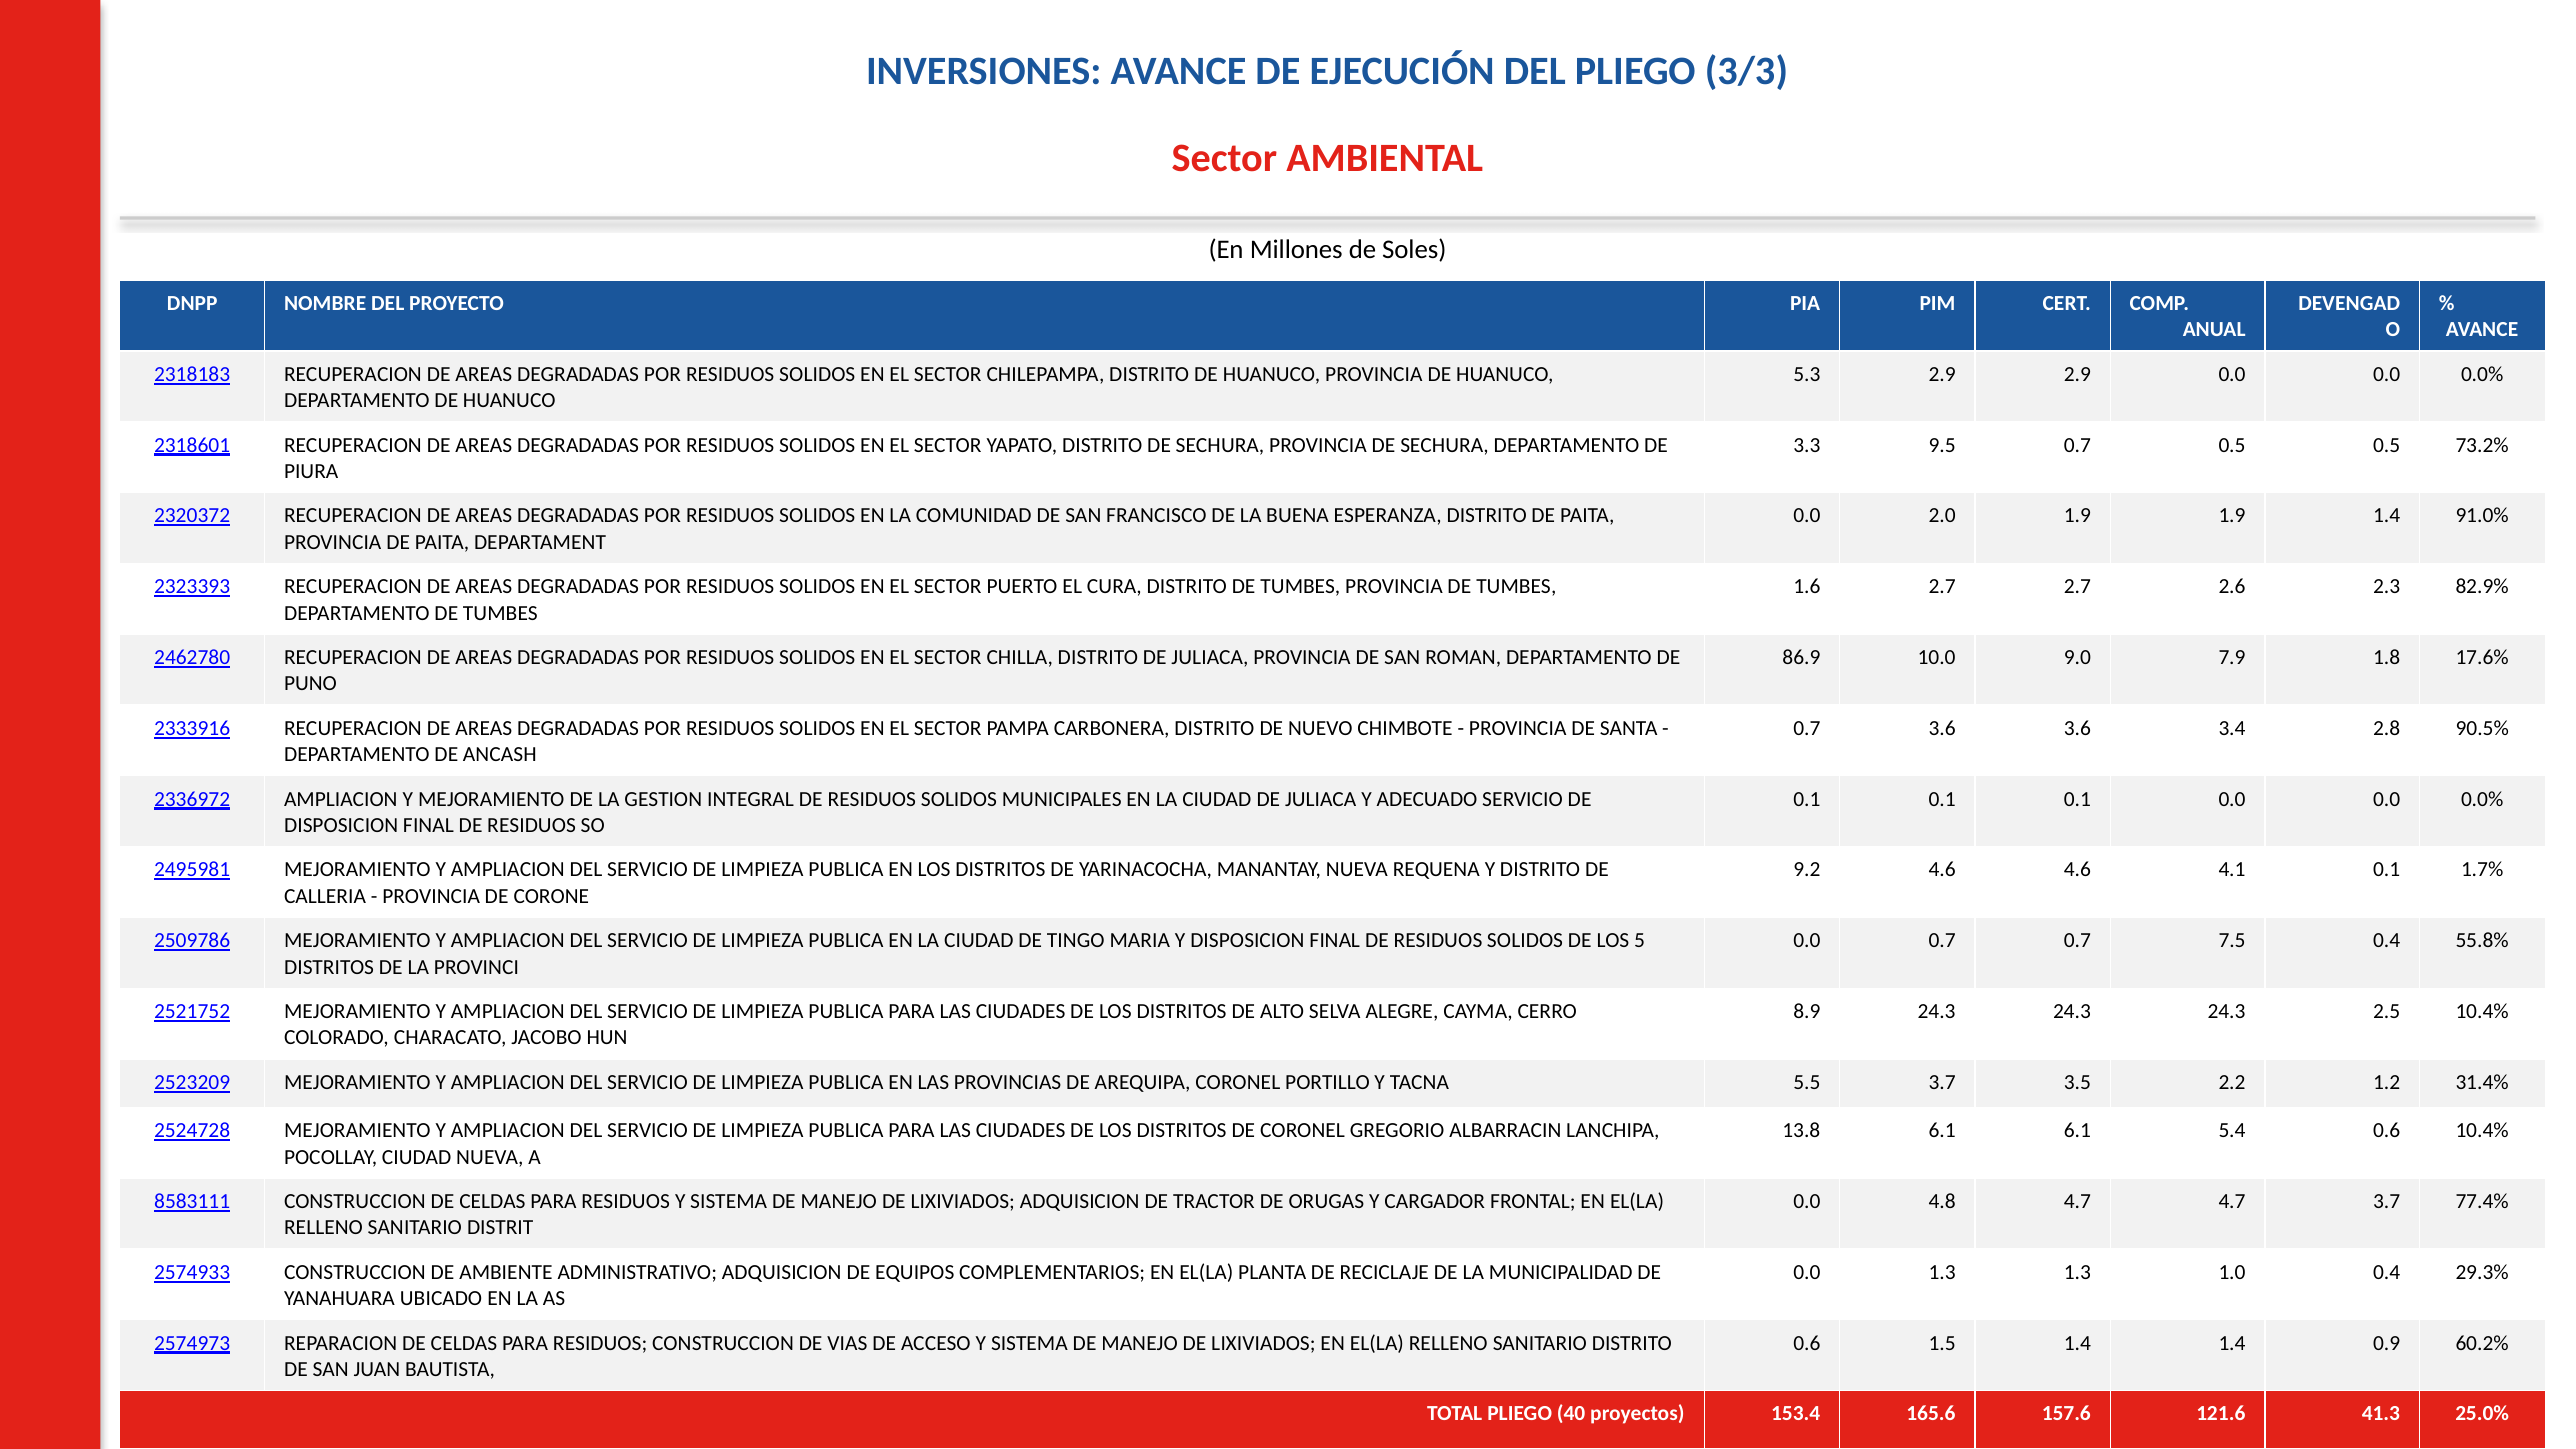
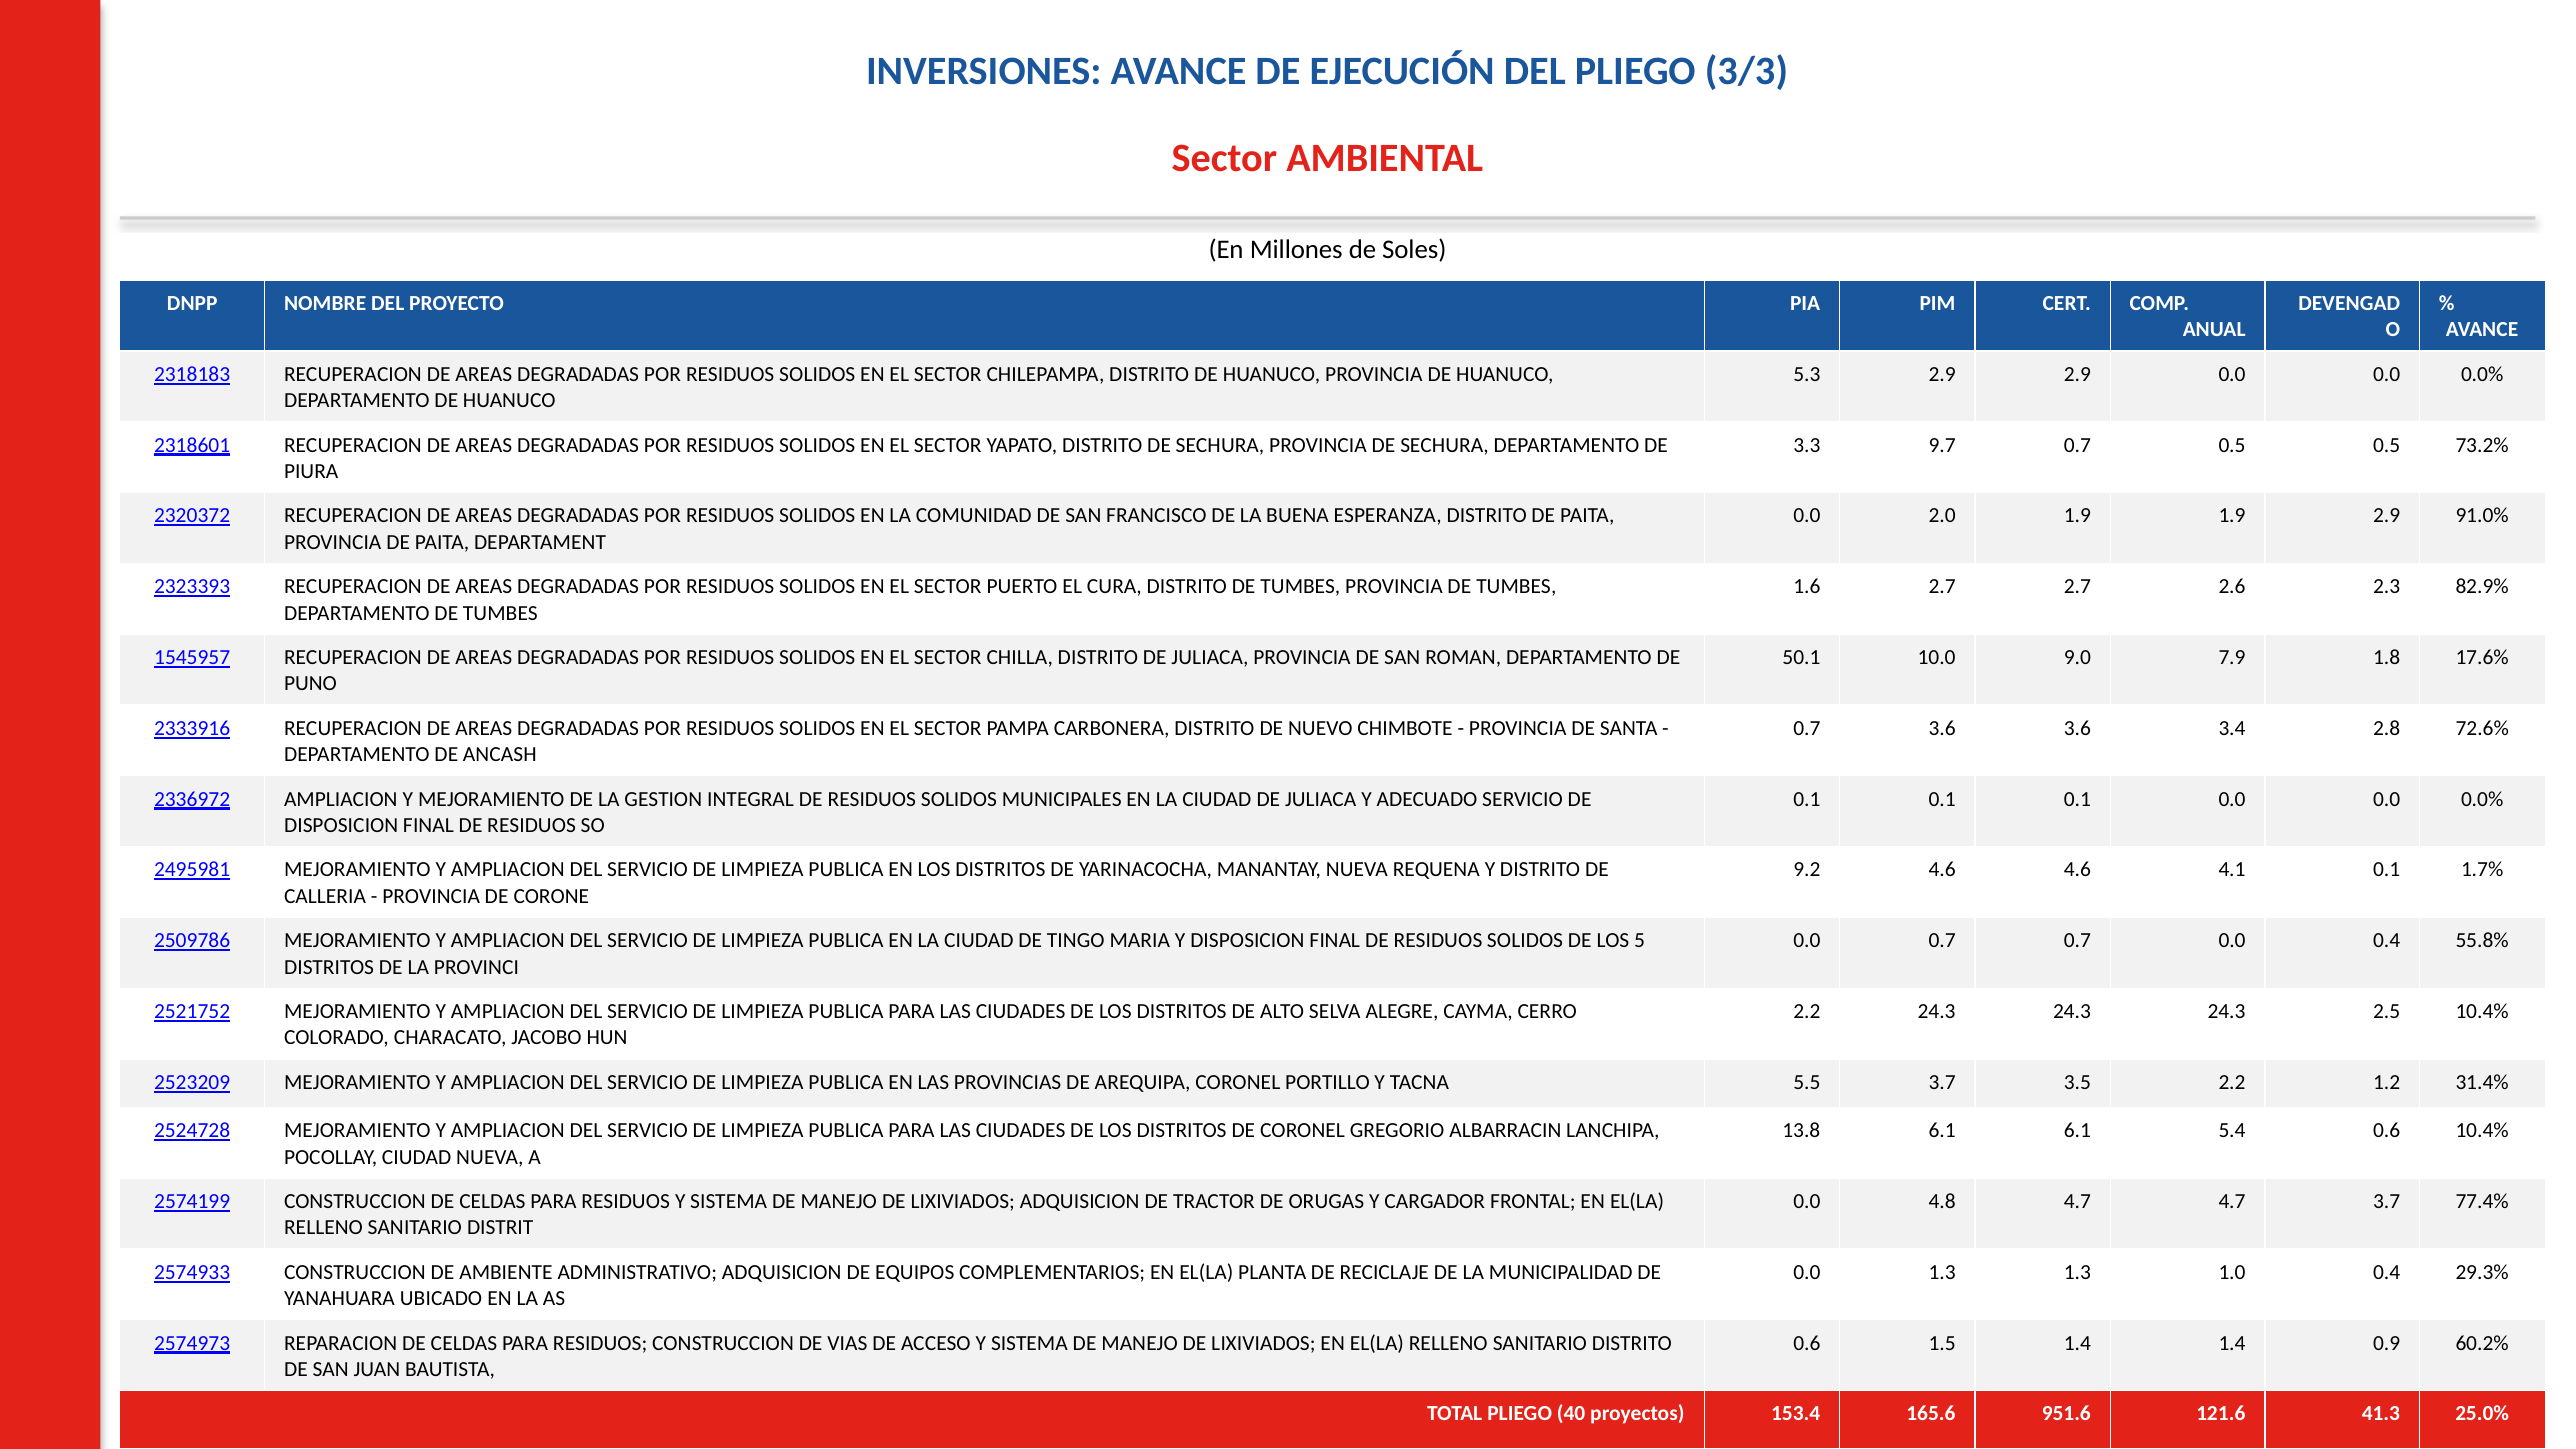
9.5: 9.5 -> 9.7 (1942, 445)
1.9 1.4: 1.4 -> 2.9 (2387, 516)
2462780: 2462780 -> 1545957 (192, 658)
86.9: 86.9 -> 50.1 (1801, 658)
90.5%: 90.5% -> 72.6% (2482, 728)
0.7 7.5: 7.5 -> 0.0 (2232, 941)
8.9: 8.9 -> 2.2 (1807, 1012)
8583111: 8583111 -> 2574199 (192, 1202)
157.6: 157.6 -> 951.6 (2066, 1414)
